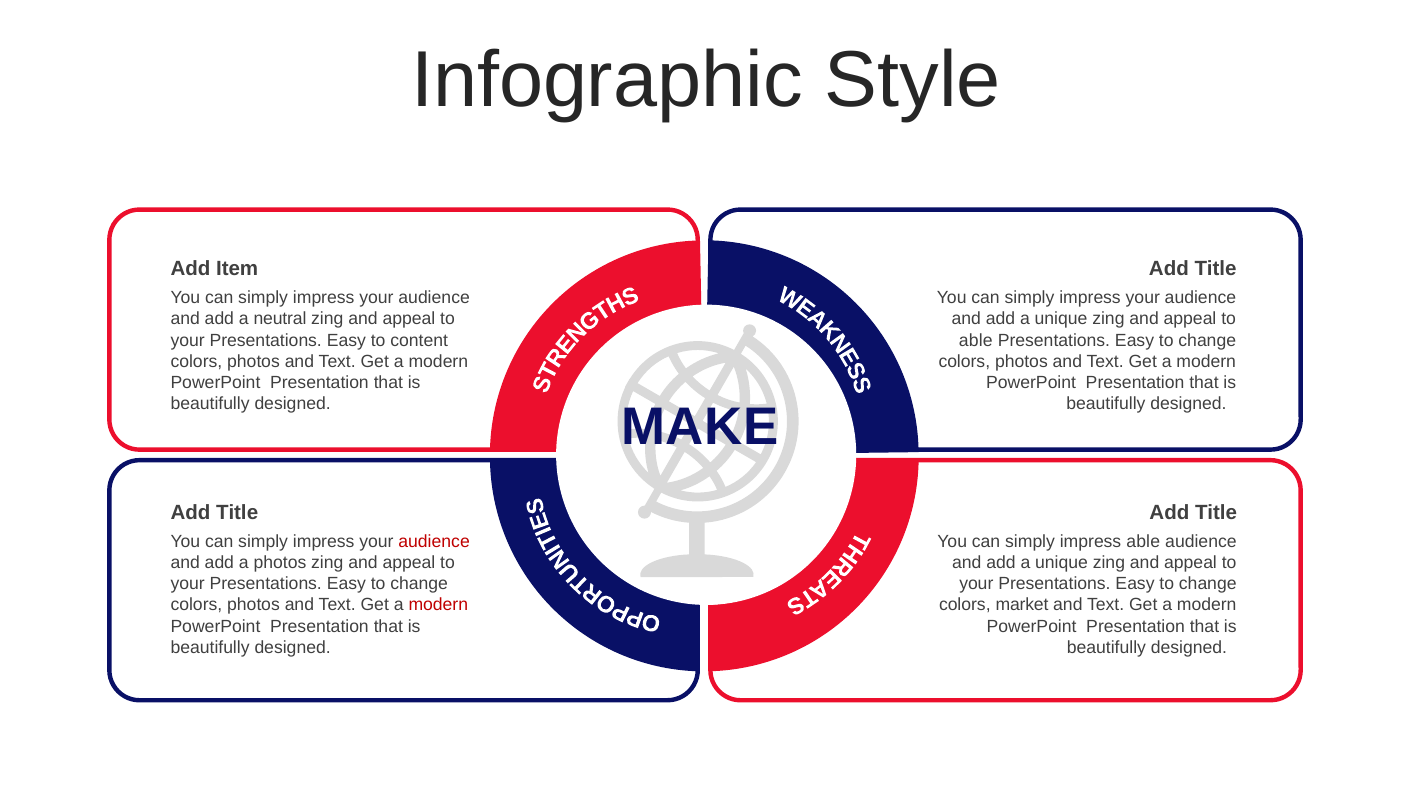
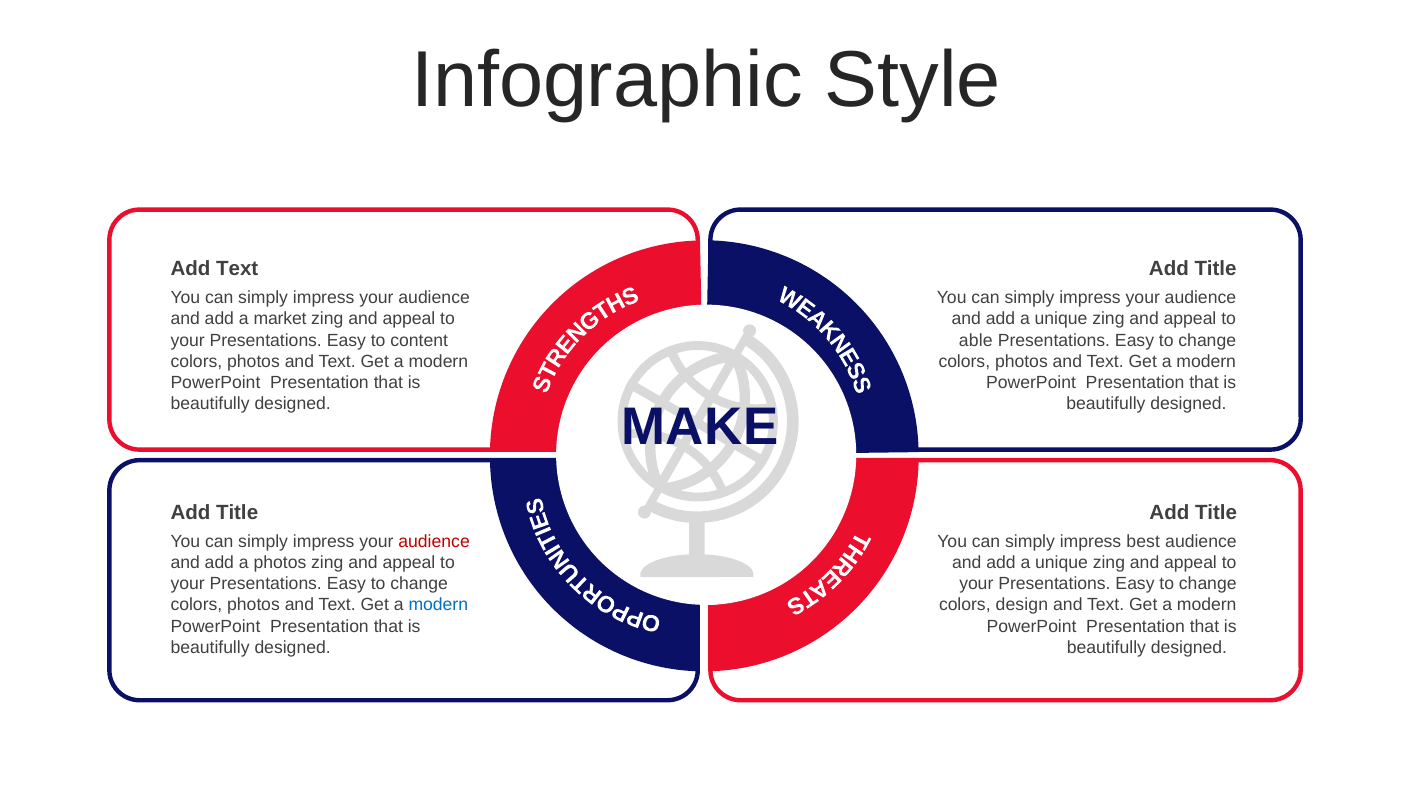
Add Item: Item -> Text (237, 269)
neutral: neutral -> market (280, 319)
impress able: able -> best (1143, 541)
modern colour: red -> blue (438, 605)
market: market -> design (1022, 605)
